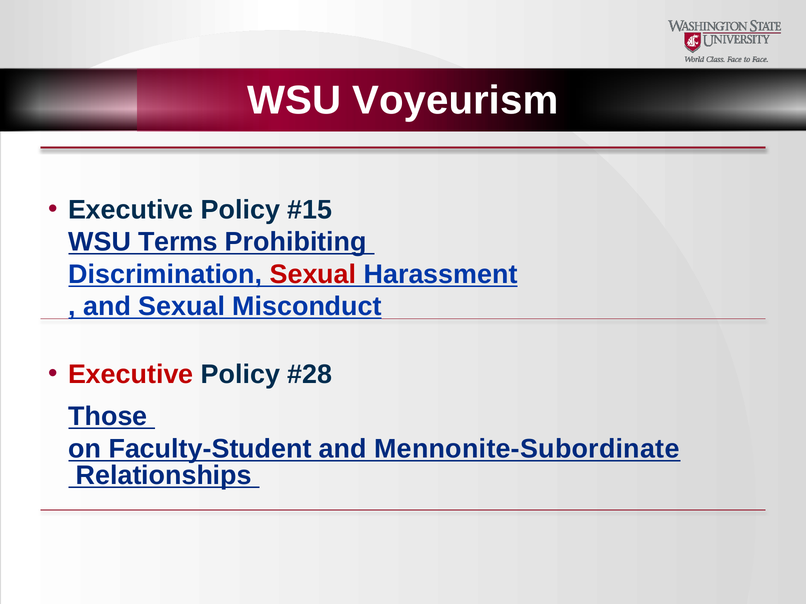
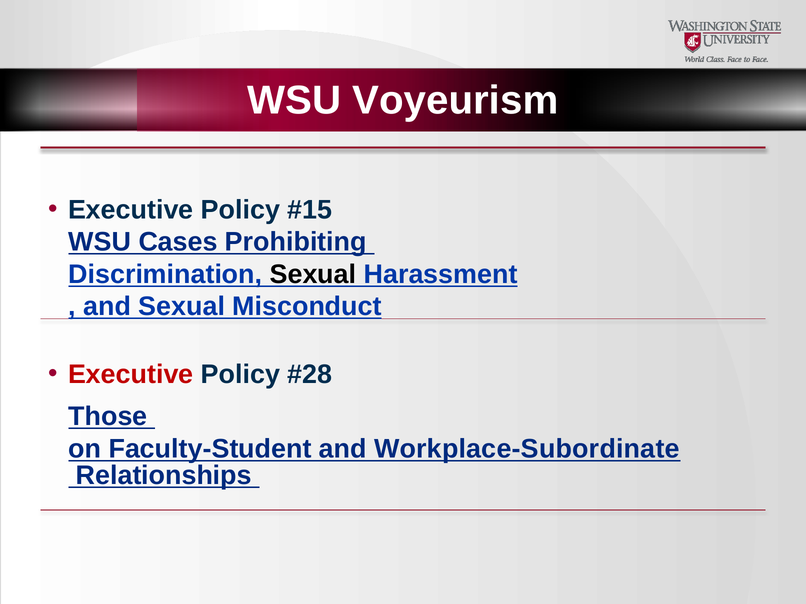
Terms: Terms -> Cases (178, 242)
Sexual colour: red -> black (313, 275)
Mennonite-Subordinate: Mennonite-Subordinate -> Workplace-Subordinate (527, 449)
